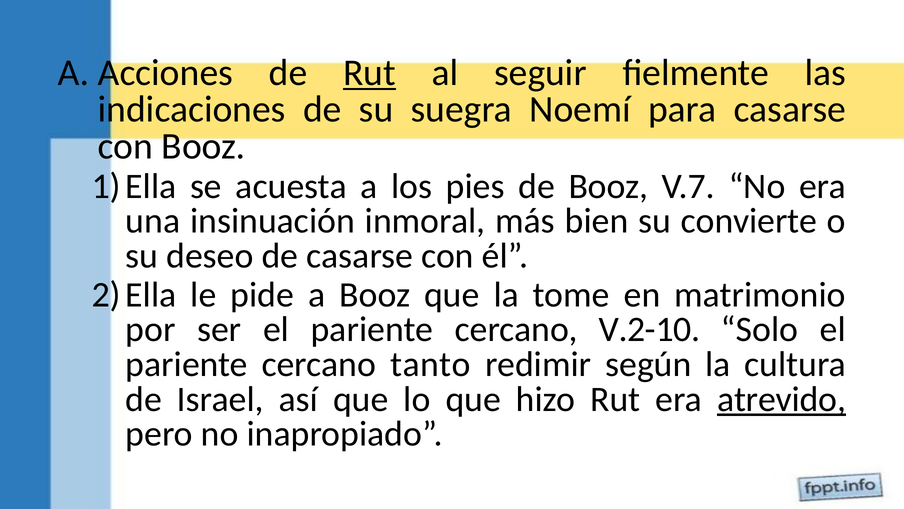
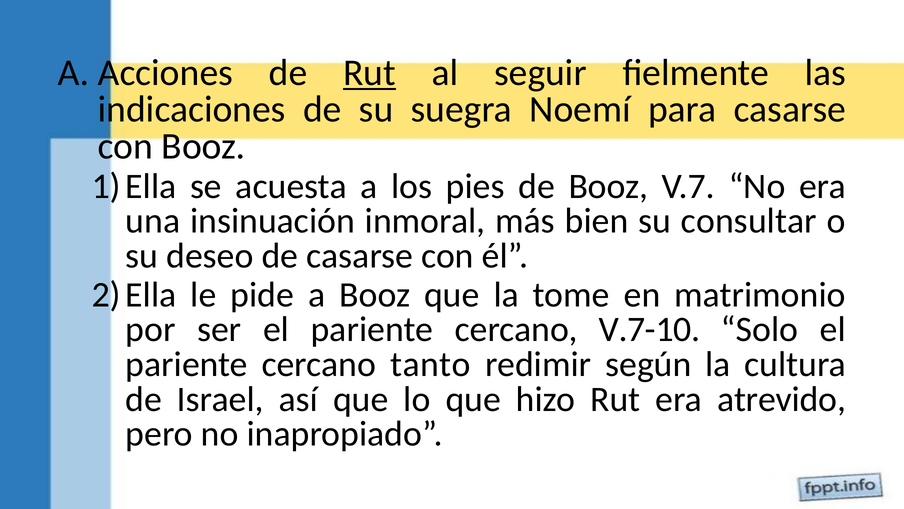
convierte: convierte -> consultar (749, 221)
V.2-10: V.2-10 -> V.7-10 (649, 329)
atrevido underline: present -> none (782, 399)
